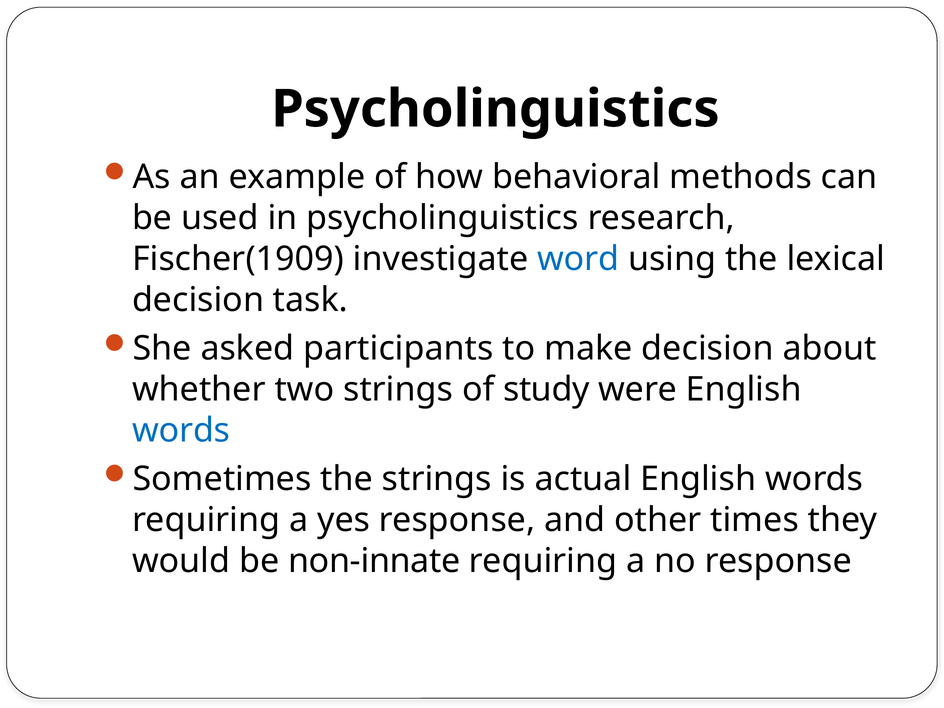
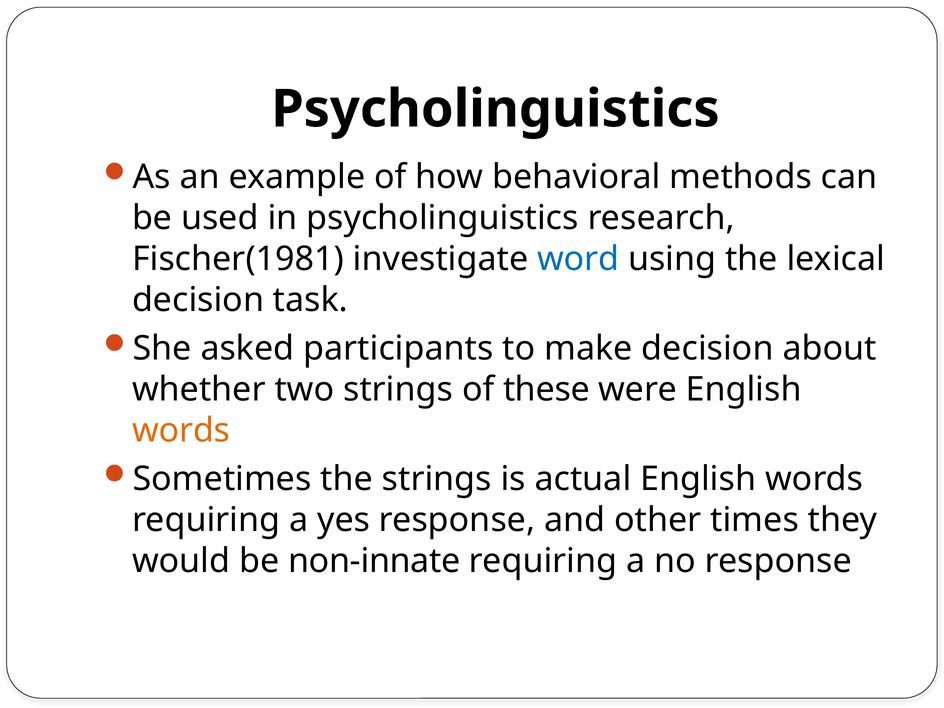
Fischer(1909: Fischer(1909 -> Fischer(1981 (238, 259)
study: study -> these (546, 390)
words colour: blue -> orange (181, 431)
